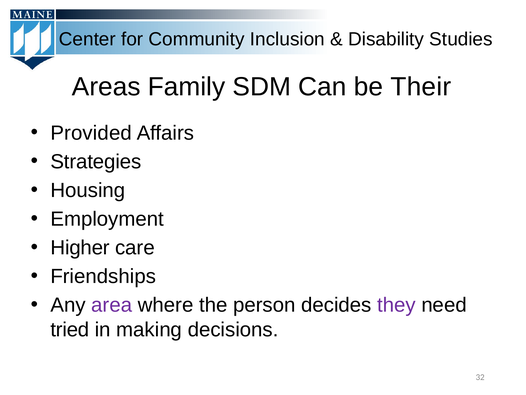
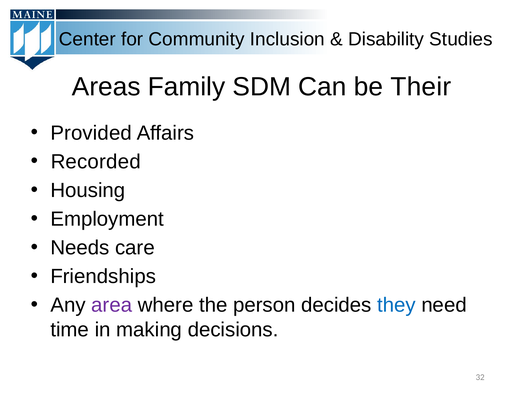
Strategies: Strategies -> Recorded (96, 161)
Higher: Higher -> Needs (80, 247)
they colour: purple -> blue (396, 305)
tried: tried -> time (70, 329)
